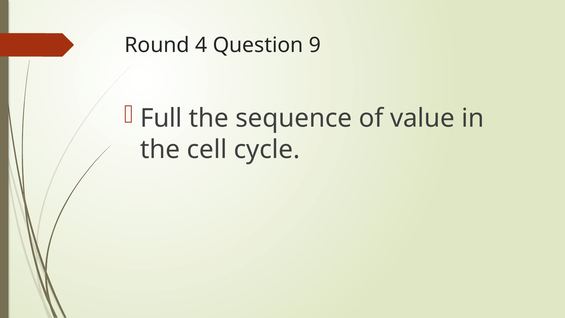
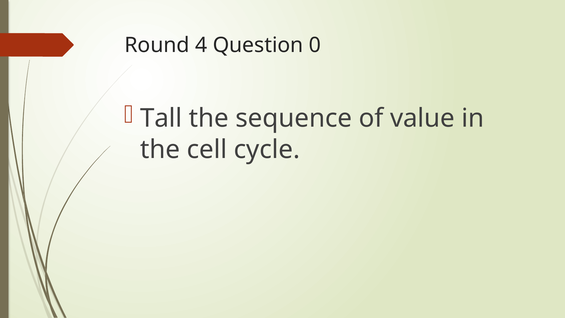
9: 9 -> 0 (315, 45)
Full: Full -> Tall (161, 118)
